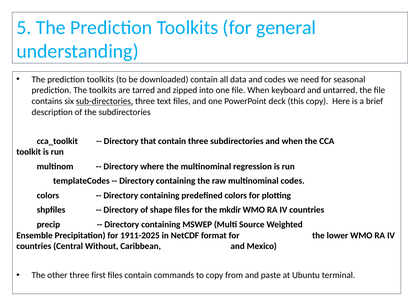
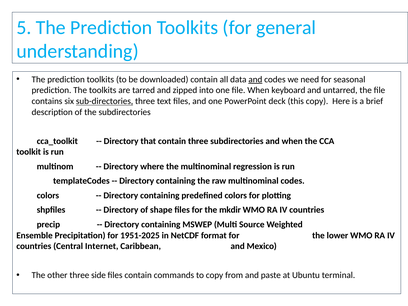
and underline: none -> present (255, 79)
1911-2025: 1911-2025 -> 1951-2025 (140, 235)
Without: Without -> Internet (102, 246)
first: first -> side (99, 275)
